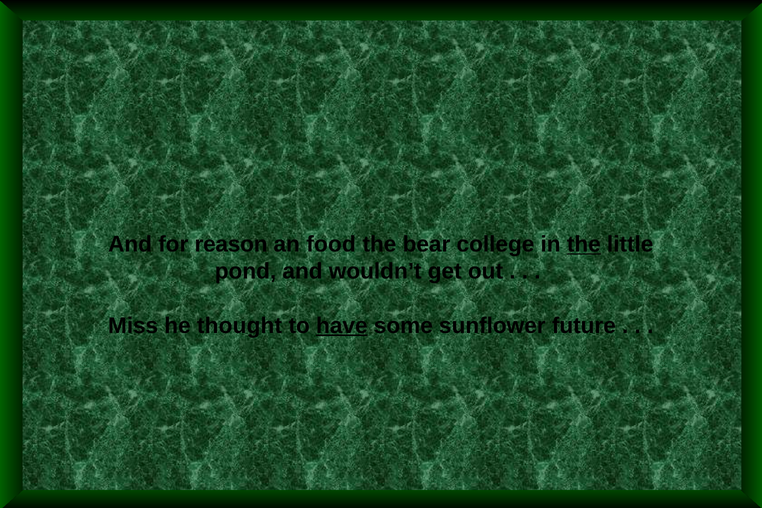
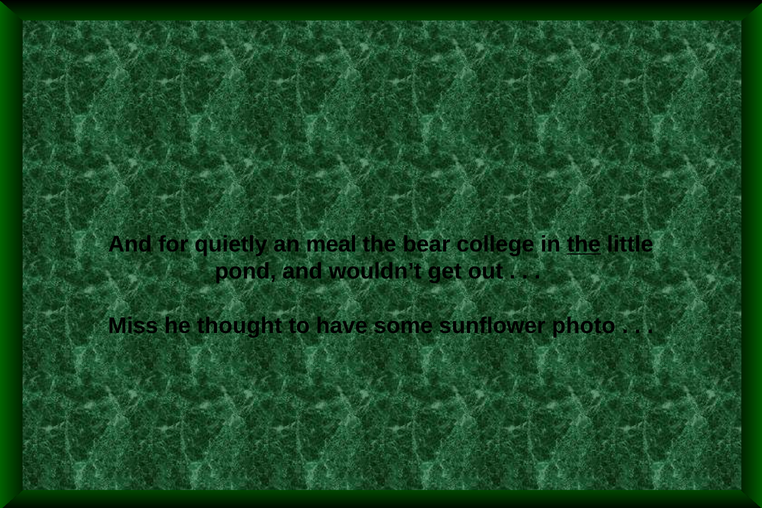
reason: reason -> quietly (231, 244)
food: food -> meal (331, 244)
have underline: present -> none (342, 326)
future: future -> photo (584, 326)
